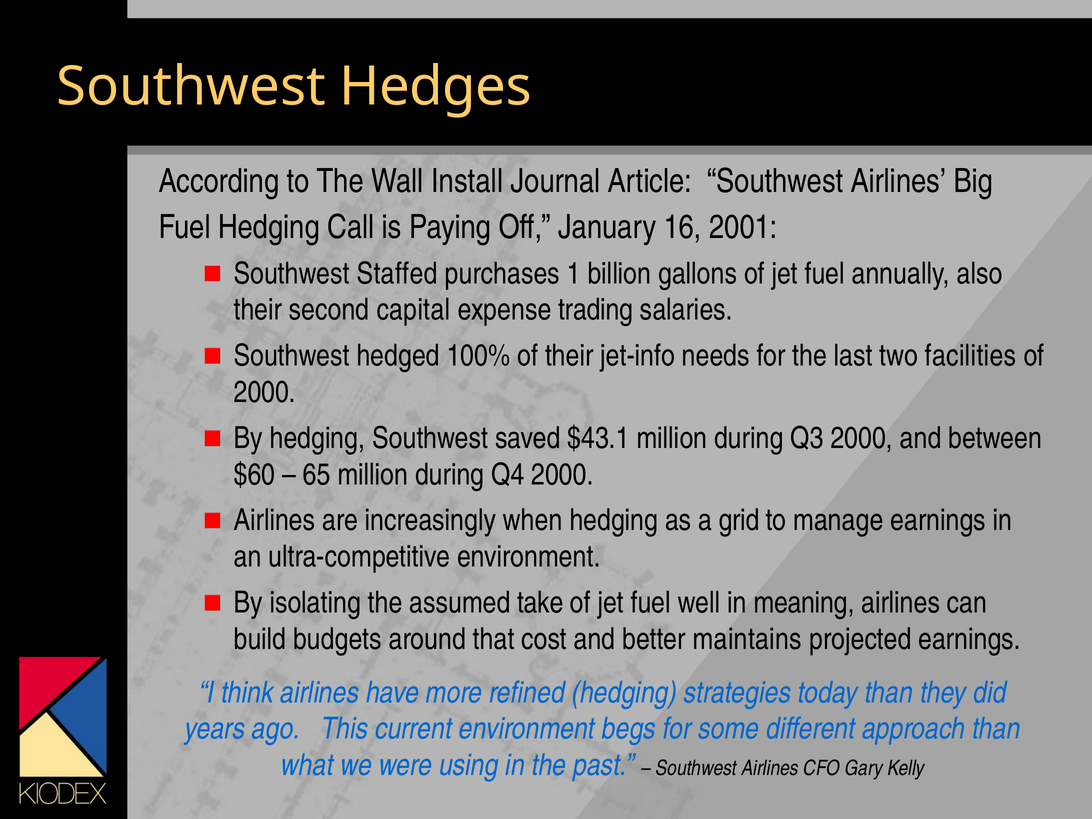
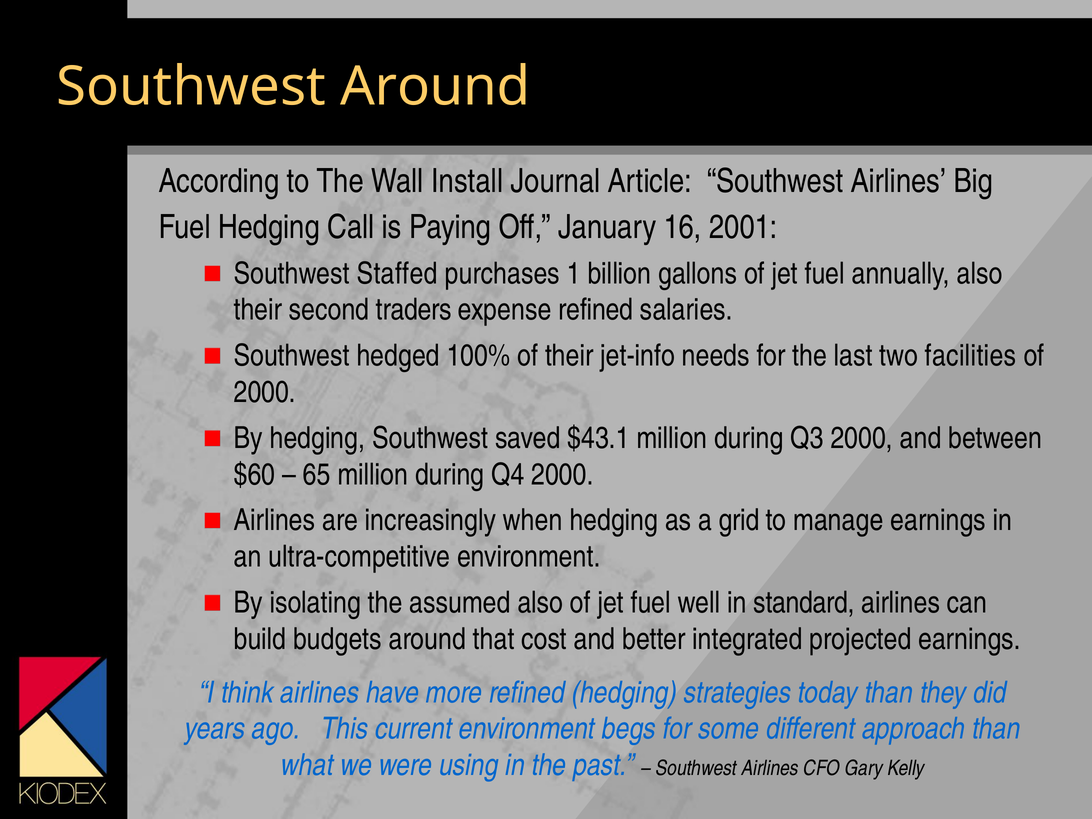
Southwest Hedges: Hedges -> Around (435, 87)
capital: capital -> traders (414, 310)
expense trading: trading -> refined (596, 310)
assumed take: take -> also (540, 603)
meaning: meaning -> standard (804, 603)
maintains: maintains -> integrated (748, 639)
